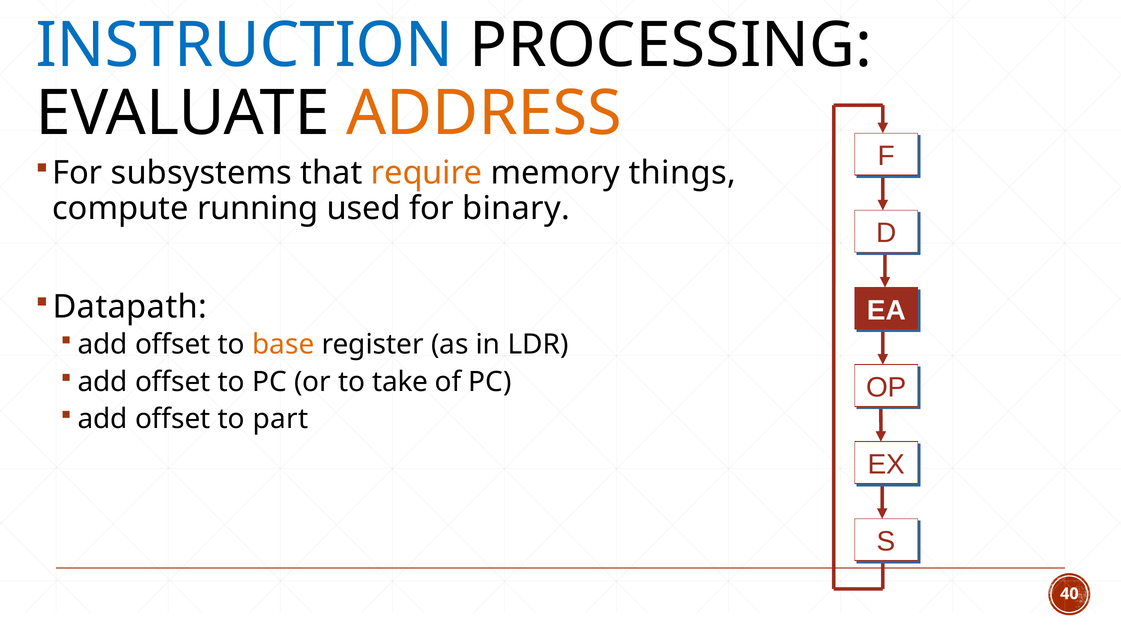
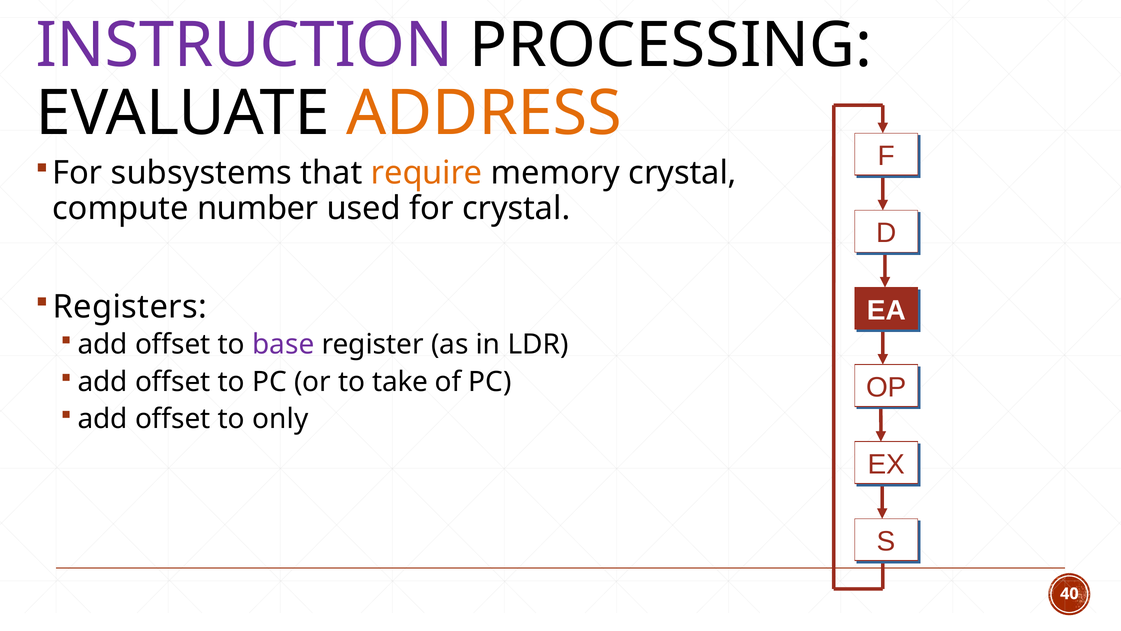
INSTRUCTION colour: blue -> purple (244, 45)
memory things: things -> crystal (683, 173)
running: running -> number (258, 208)
for binary: binary -> crystal (516, 208)
Datapath: Datapath -> Registers (130, 307)
base colour: orange -> purple (283, 344)
part: part -> only (280, 419)
